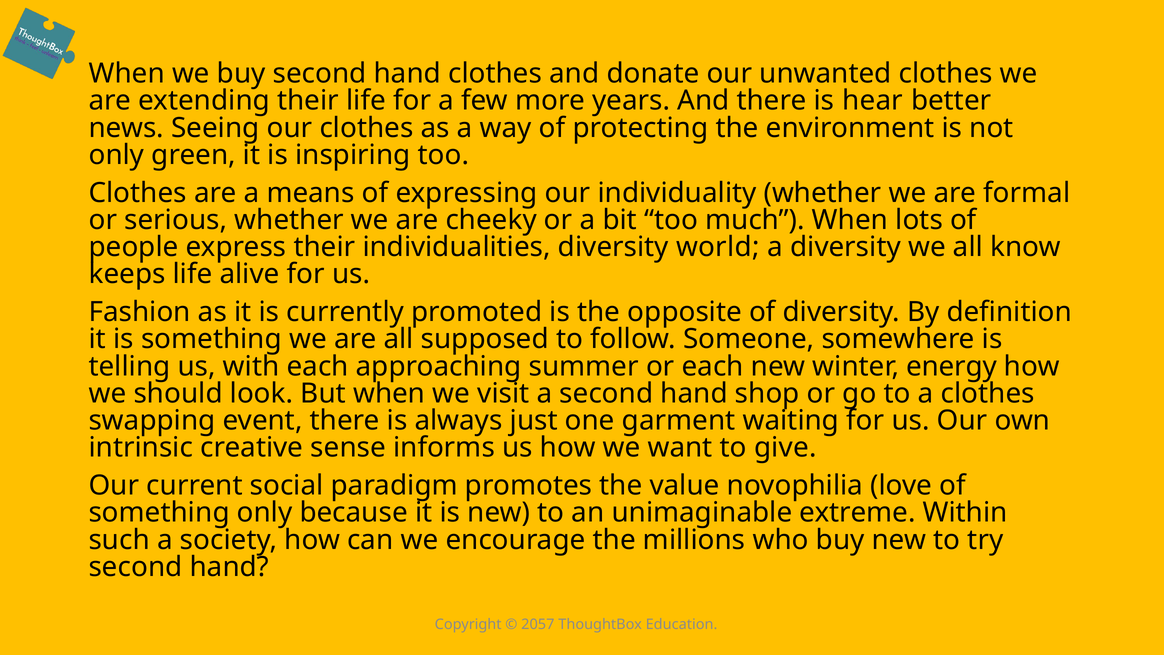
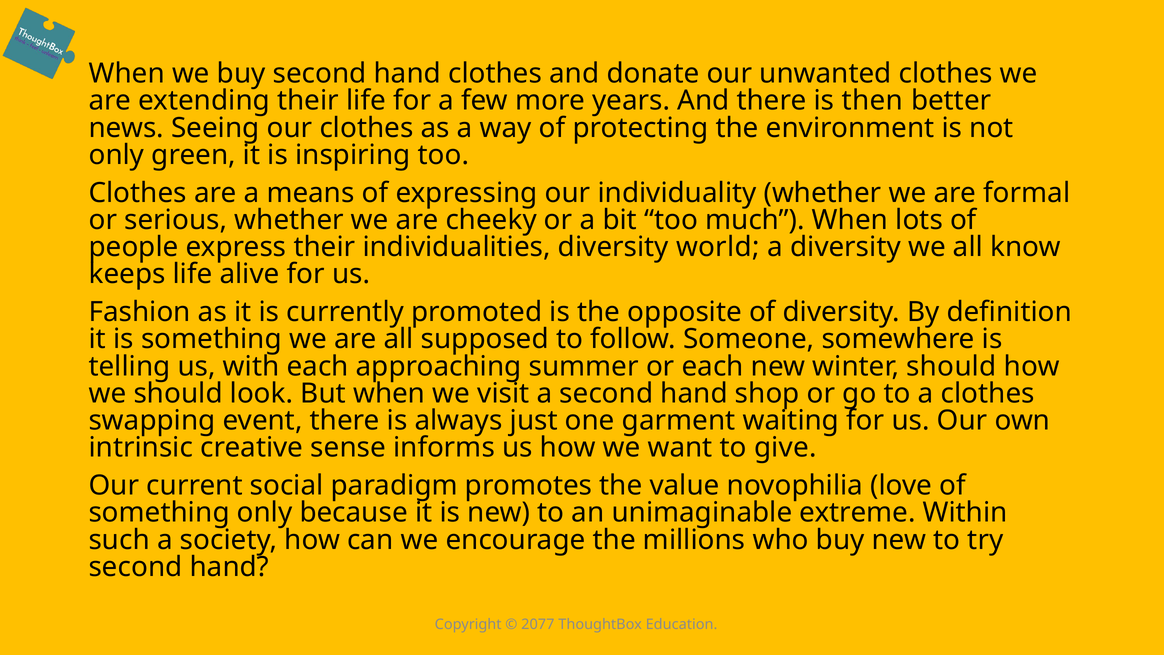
hear: hear -> then (873, 101)
winter energy: energy -> should (951, 366)
2057: 2057 -> 2077 (538, 624)
